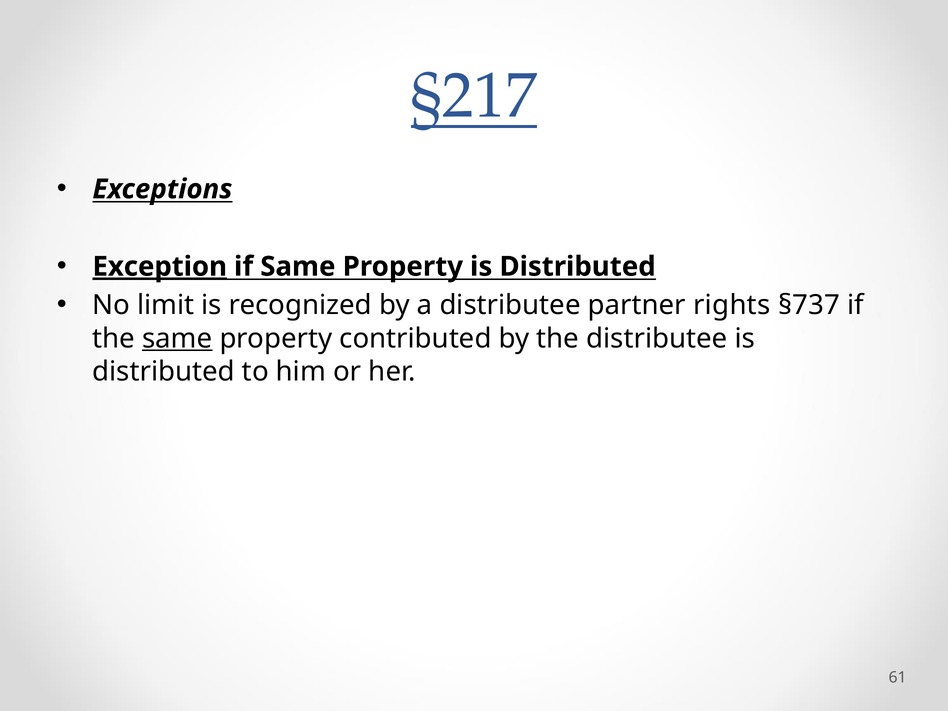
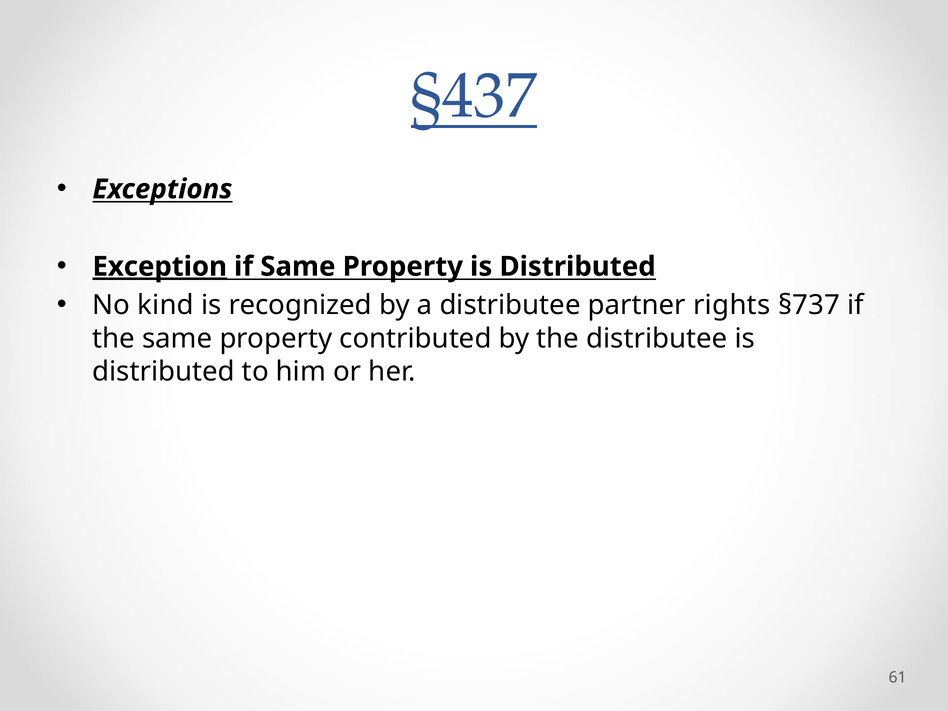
§217: §217 -> §437 (474, 96)
limit: limit -> kind (166, 305)
same underline: present -> none (177, 338)
